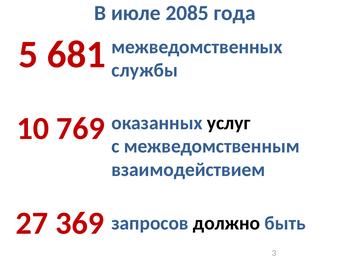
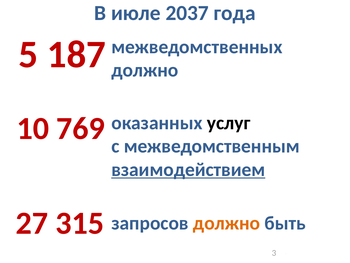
2085: 2085 -> 2037 (187, 13)
681: 681 -> 187 (76, 54)
службы: службы -> должно (145, 70)
взаимодействием underline: none -> present (188, 169)
369: 369 -> 315 (80, 223)
должно colour: black -> orange (227, 223)
